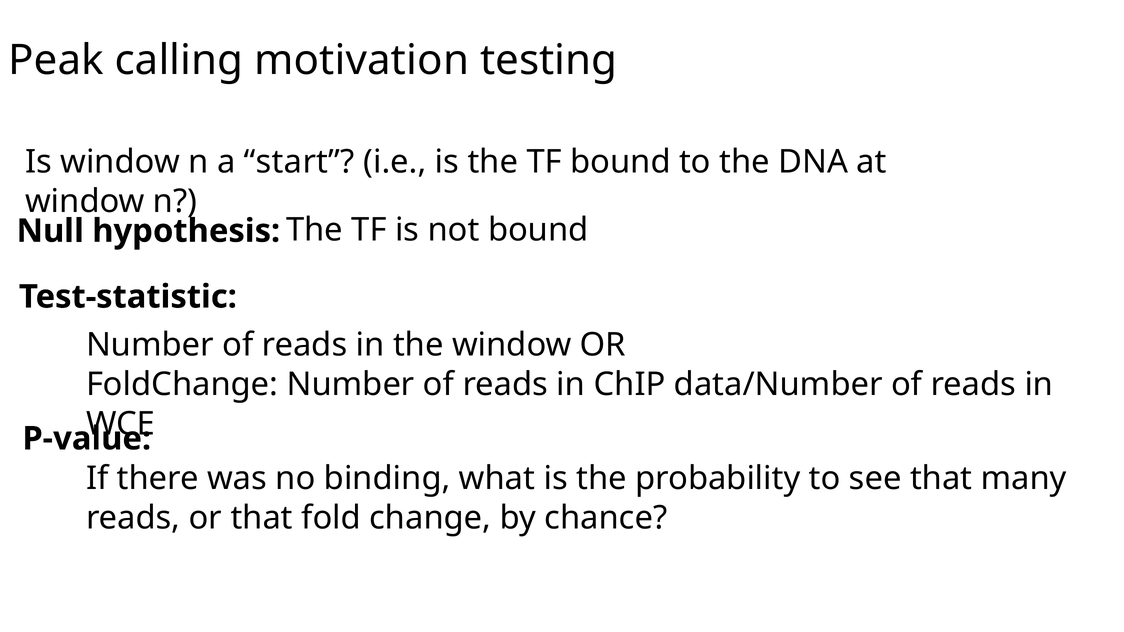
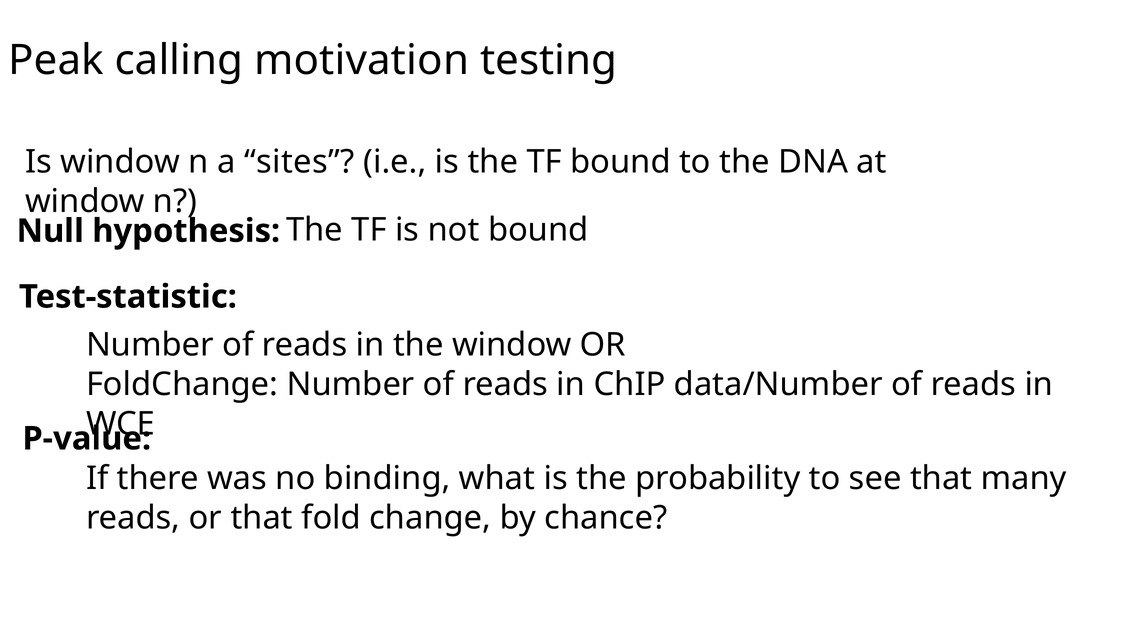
start: start -> sites (299, 162)
